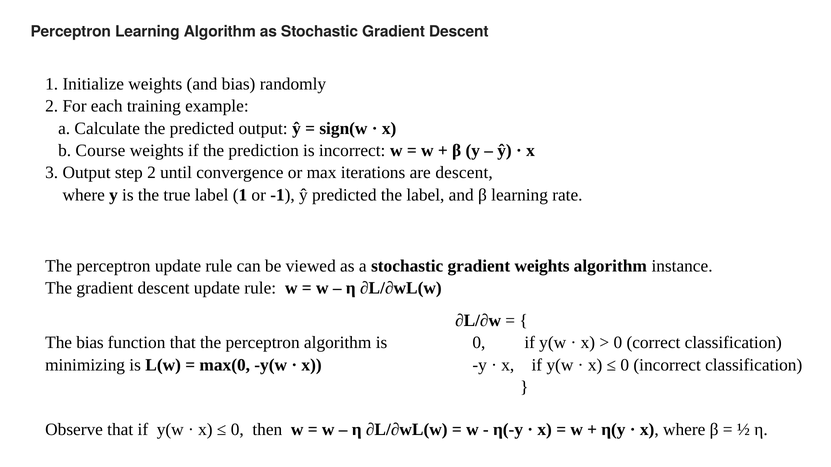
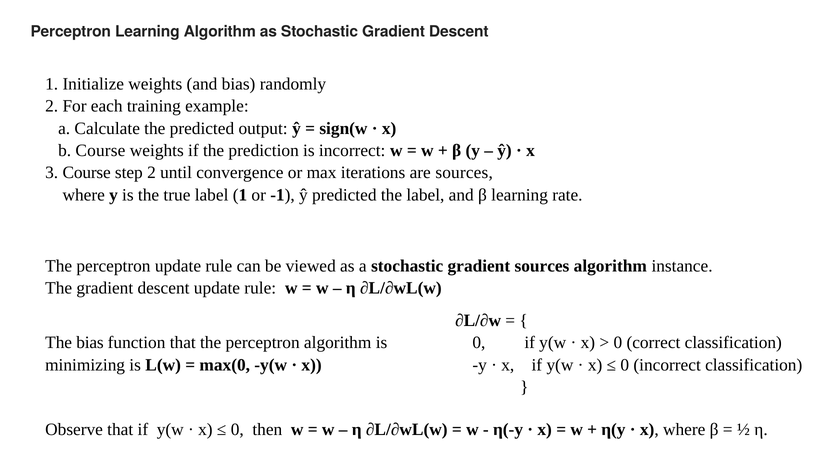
3 Output: Output -> Course (87, 173)
are descent: descent -> sources (464, 173)
gradient weights: weights -> sources (542, 266)
